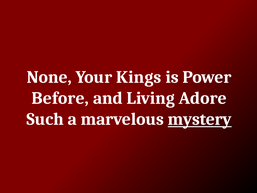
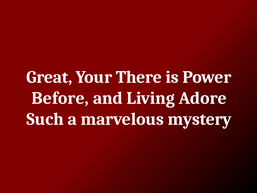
None: None -> Great (49, 77)
Kings: Kings -> There (139, 77)
mystery underline: present -> none (200, 119)
